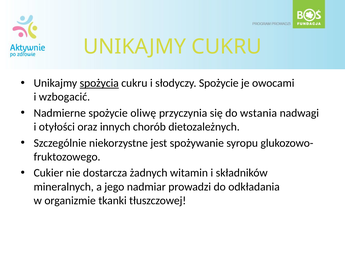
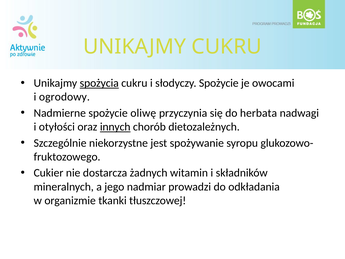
wzbogacić: wzbogacić -> ogrodowy (64, 97)
wstania: wstania -> herbata (259, 113)
innych underline: none -> present (115, 127)
